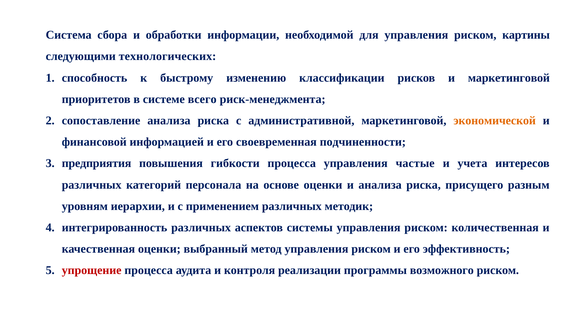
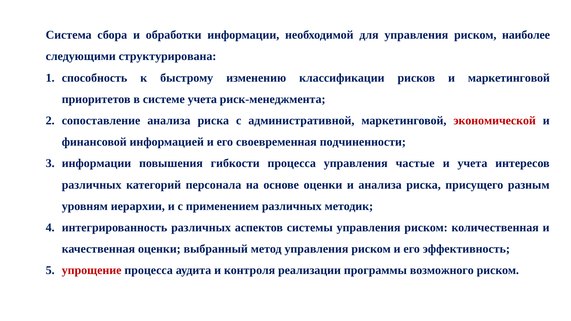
картины: картины -> наиболее (526, 35)
технологических: технологических -> структурирована (168, 56)
системе всего: всего -> учета (202, 99)
экономической colour: orange -> red (495, 121)
предприятия: предприятия -> информации (96, 163)
